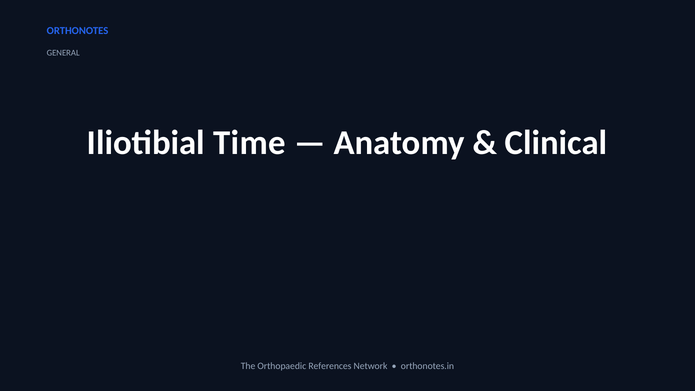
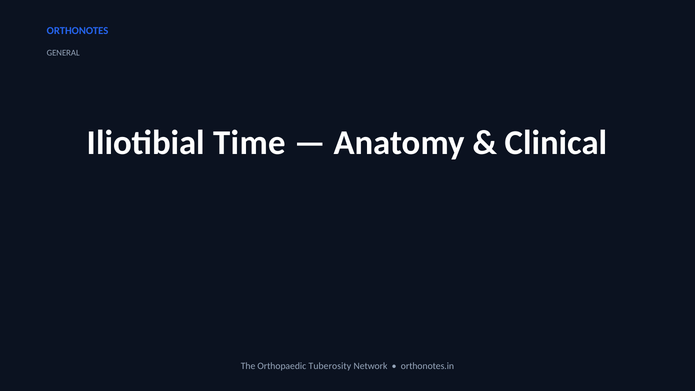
References: References -> Tuberosity (330, 366)
